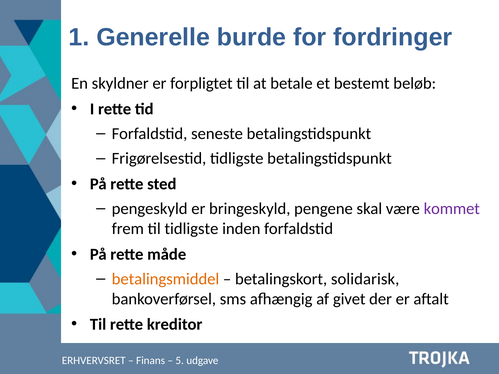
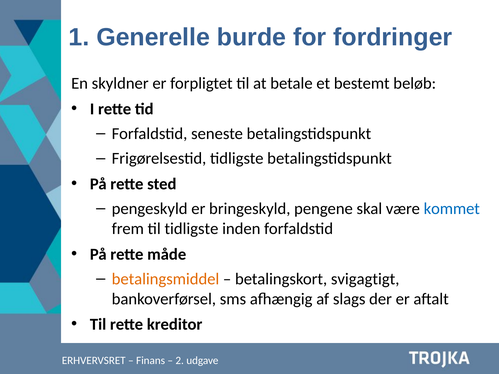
kommet colour: purple -> blue (452, 209)
solidarisk: solidarisk -> svigagtigt (365, 279)
givet: givet -> slags (349, 299)
5: 5 -> 2 (180, 361)
